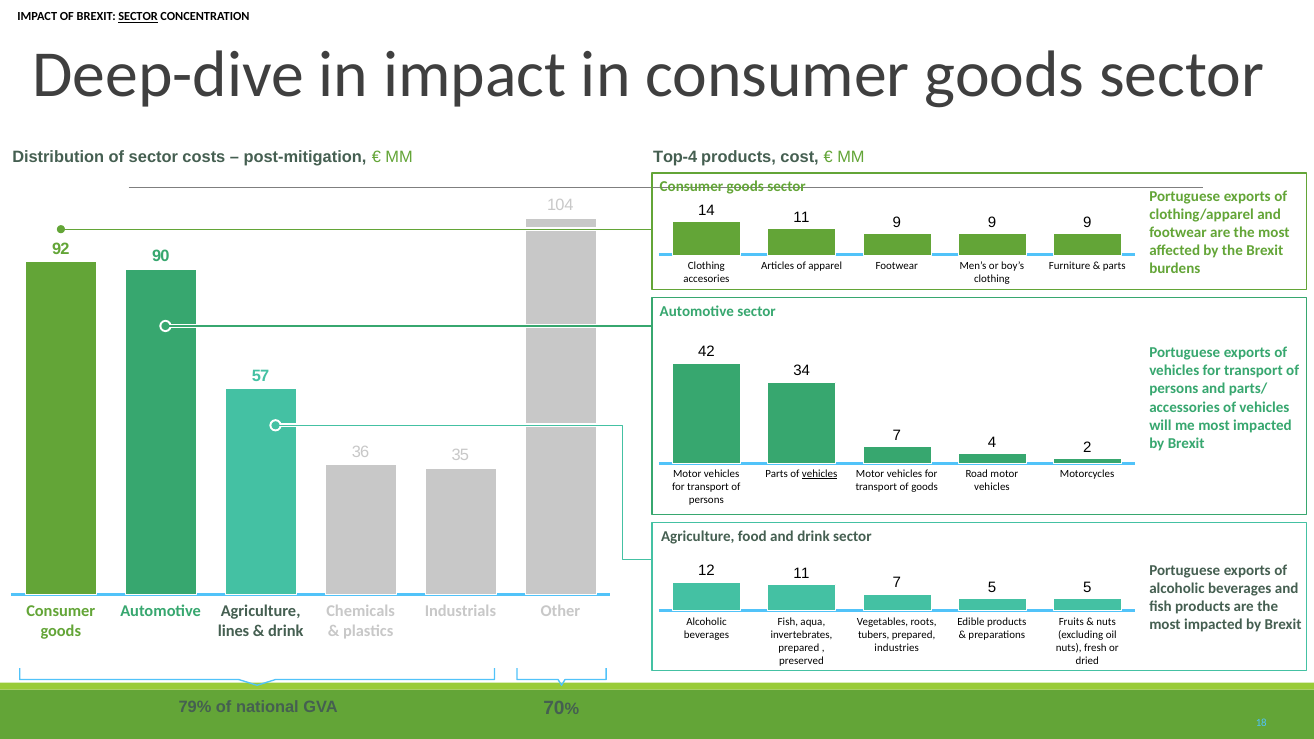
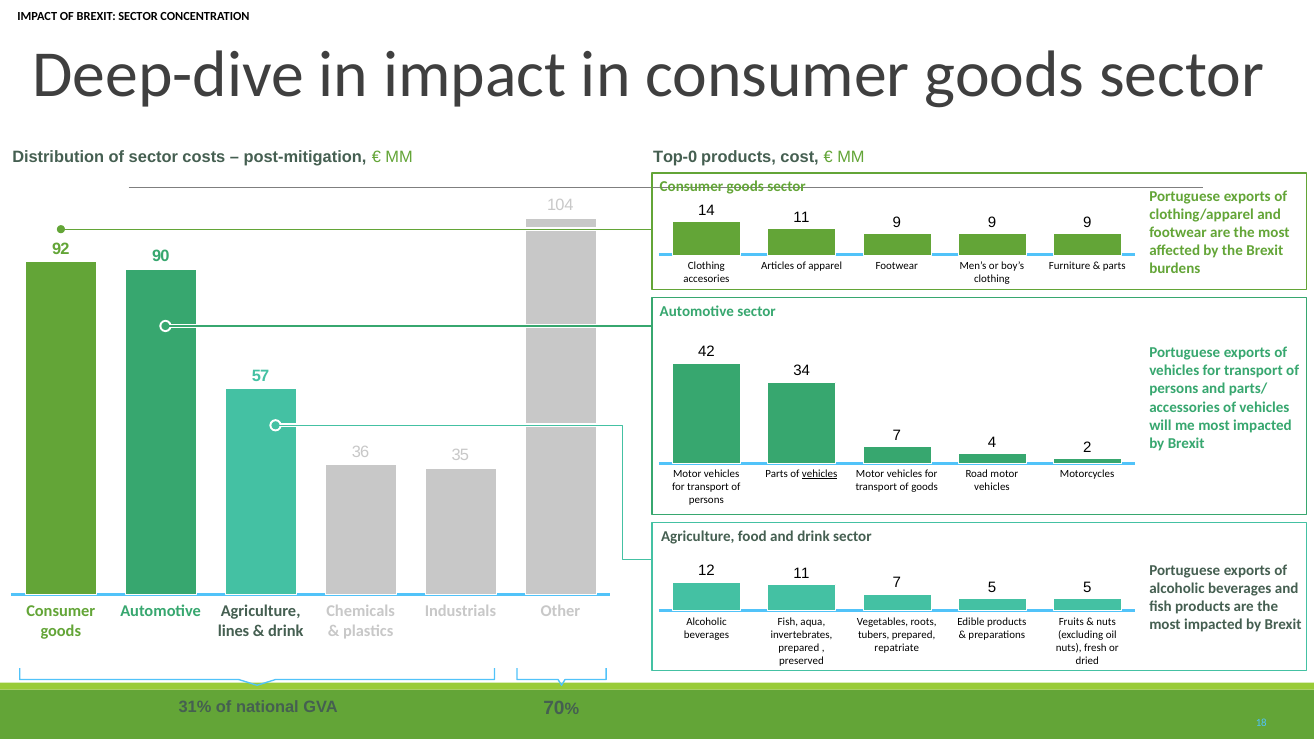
SECTOR underline: present -> none (138, 17)
Top-4: Top-4 -> Top-0 (675, 158)
industries: industries -> repatriate (897, 648)
79%: 79% -> 31% (195, 707)
